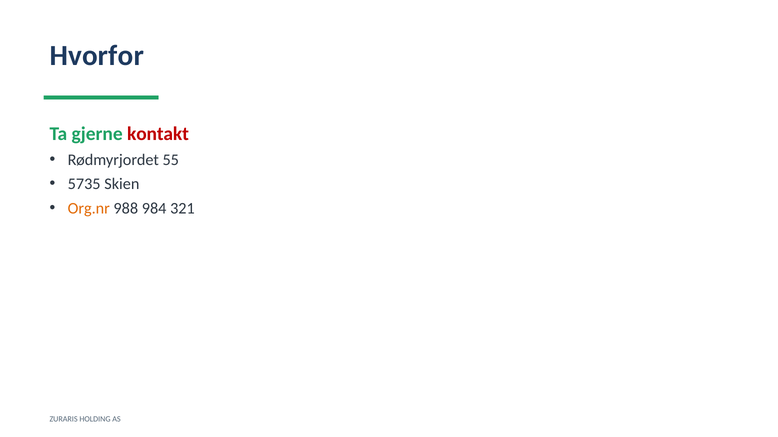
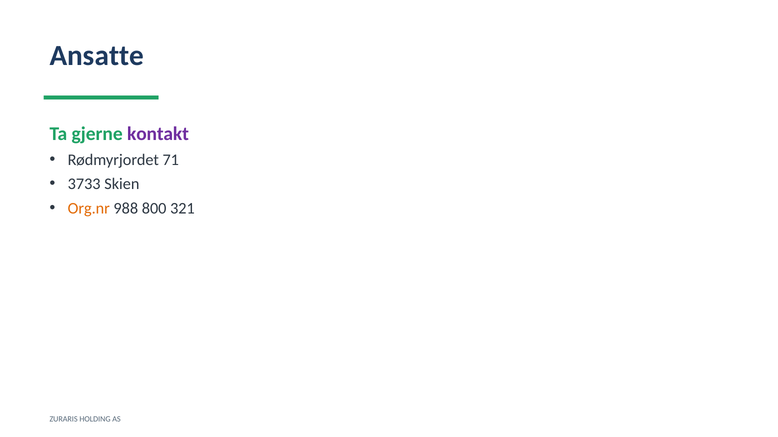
Hvorfor: Hvorfor -> Ansatte (97, 56)
kontakt colour: red -> purple (158, 134)
55: 55 -> 71 (171, 160)
5735: 5735 -> 3733 (84, 184)
984: 984 -> 800 (154, 209)
